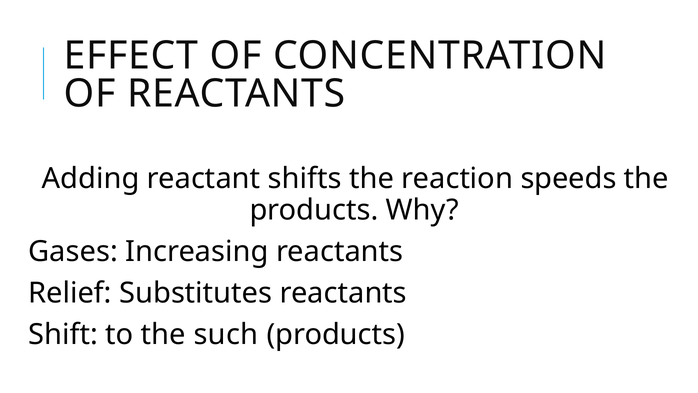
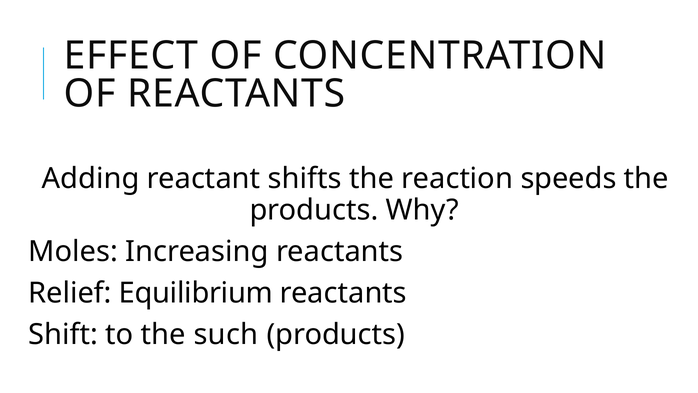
Gases: Gases -> Moles (73, 251)
Substitutes: Substitutes -> Equilibrium (196, 293)
